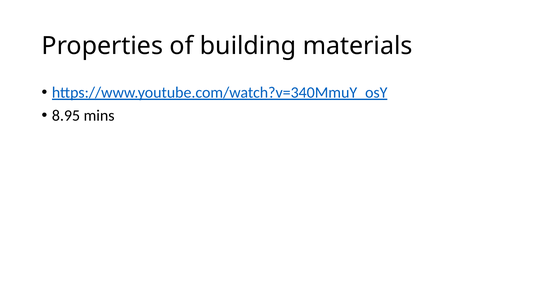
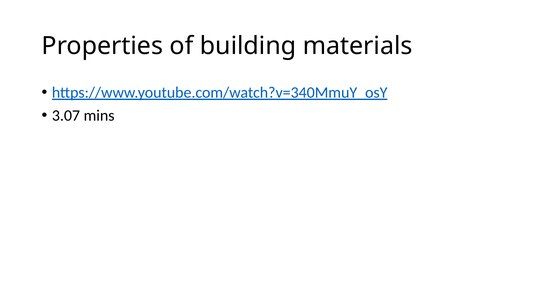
8.95: 8.95 -> 3.07 (66, 116)
